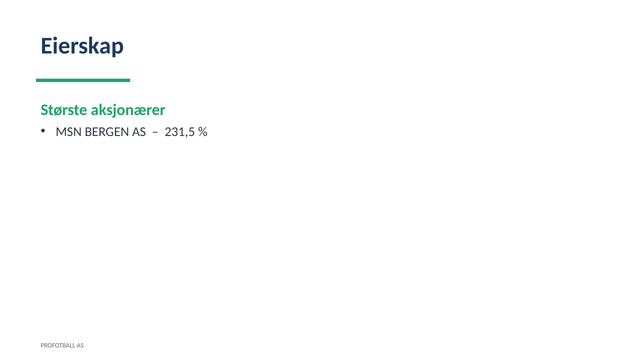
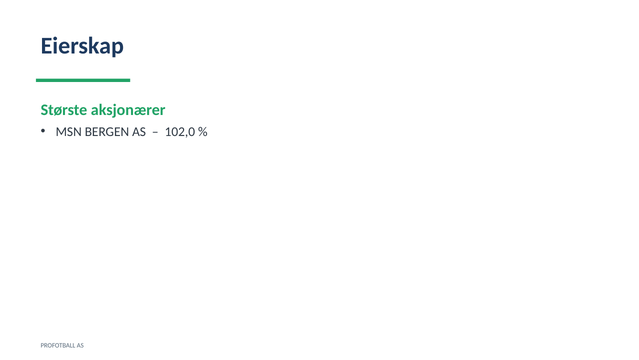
231,5: 231,5 -> 102,0 (180, 131)
